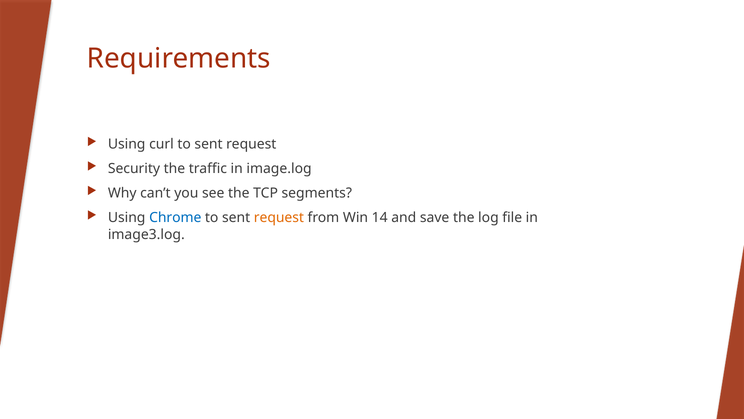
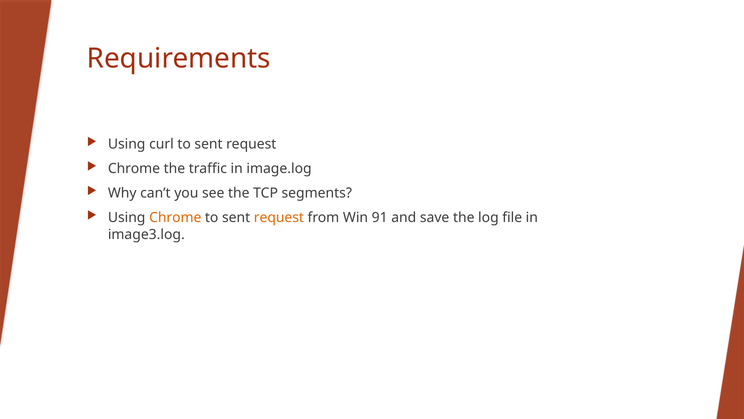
Security: Security -> Chrome (134, 168)
Chrome colour: blue -> orange (175, 217)
14: 14 -> 91 (380, 217)
